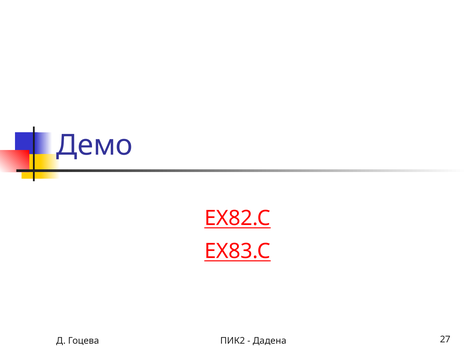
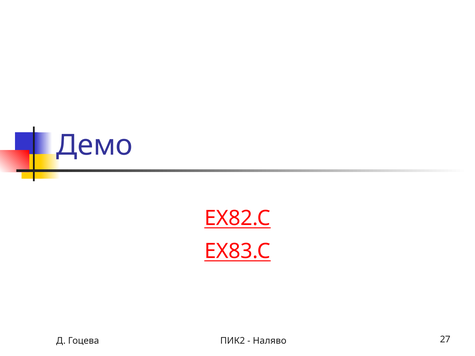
Дадена: Дадена -> Наляво (270, 341)
